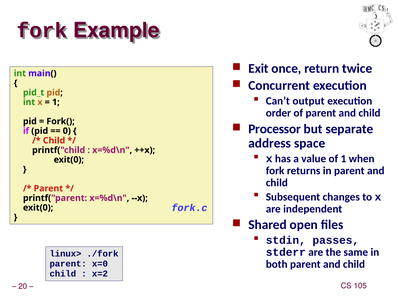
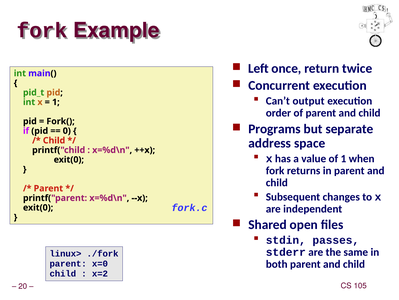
Exit: Exit -> Left (258, 68)
Processor: Processor -> Programs (275, 129)
